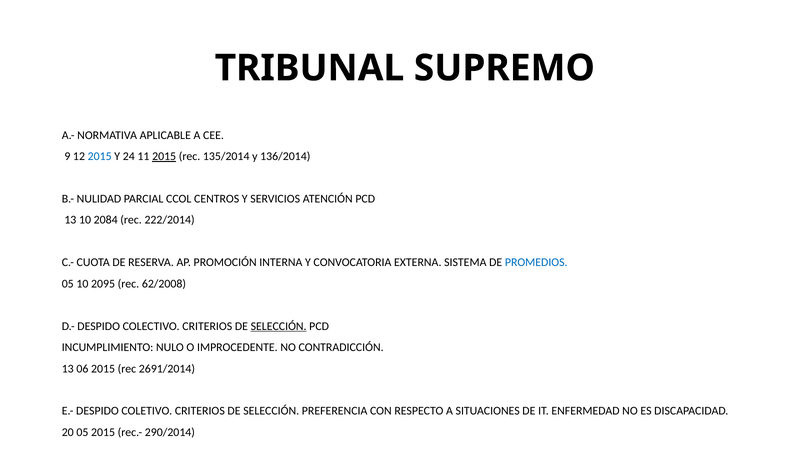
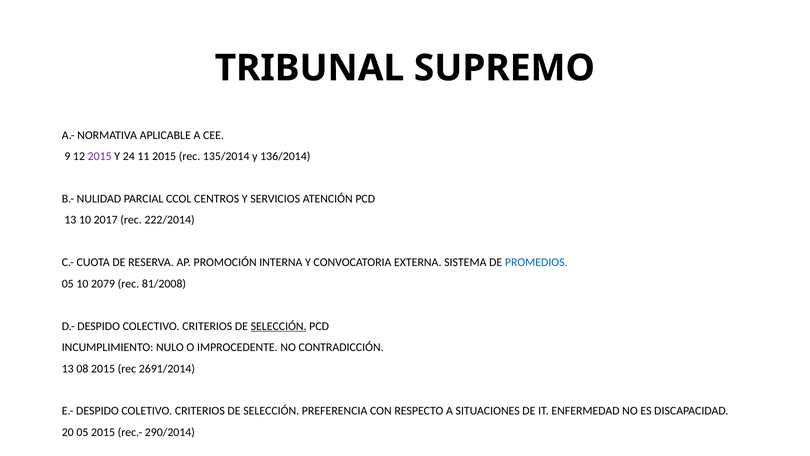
2015 colour: blue -> purple (100, 156)
2015 underline: present -> none (164, 156)
2084: 2084 -> 2017 (106, 220)
2095: 2095 -> 2079 (103, 283)
62/2008: 62/2008 -> 81/2008 (164, 283)
06: 06 -> 08 (82, 368)
